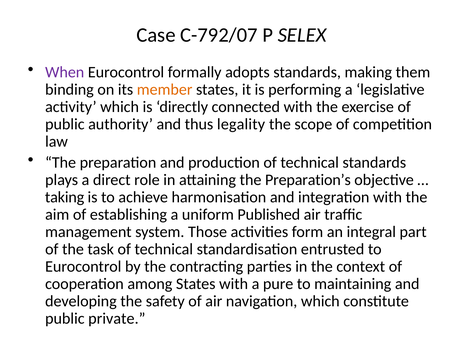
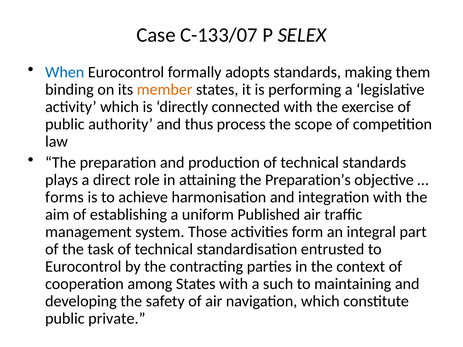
C-792/07: C-792/07 -> C-133/07 (219, 35)
When colour: purple -> blue (65, 72)
legality: legality -> process (241, 124)
taking: taking -> forms (64, 197)
pure: pure -> such (278, 284)
